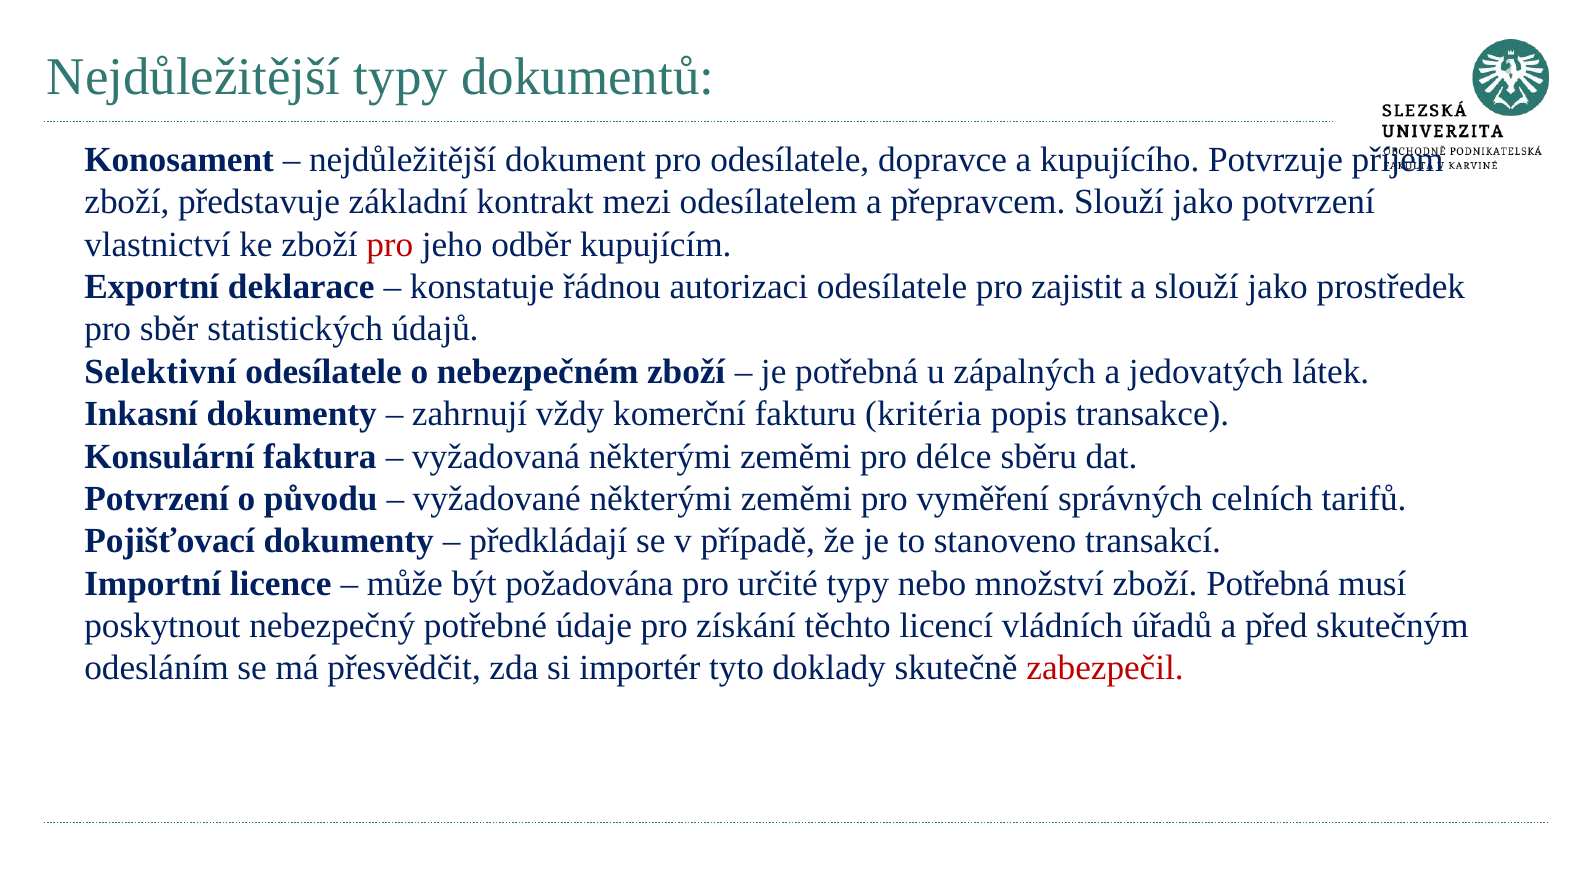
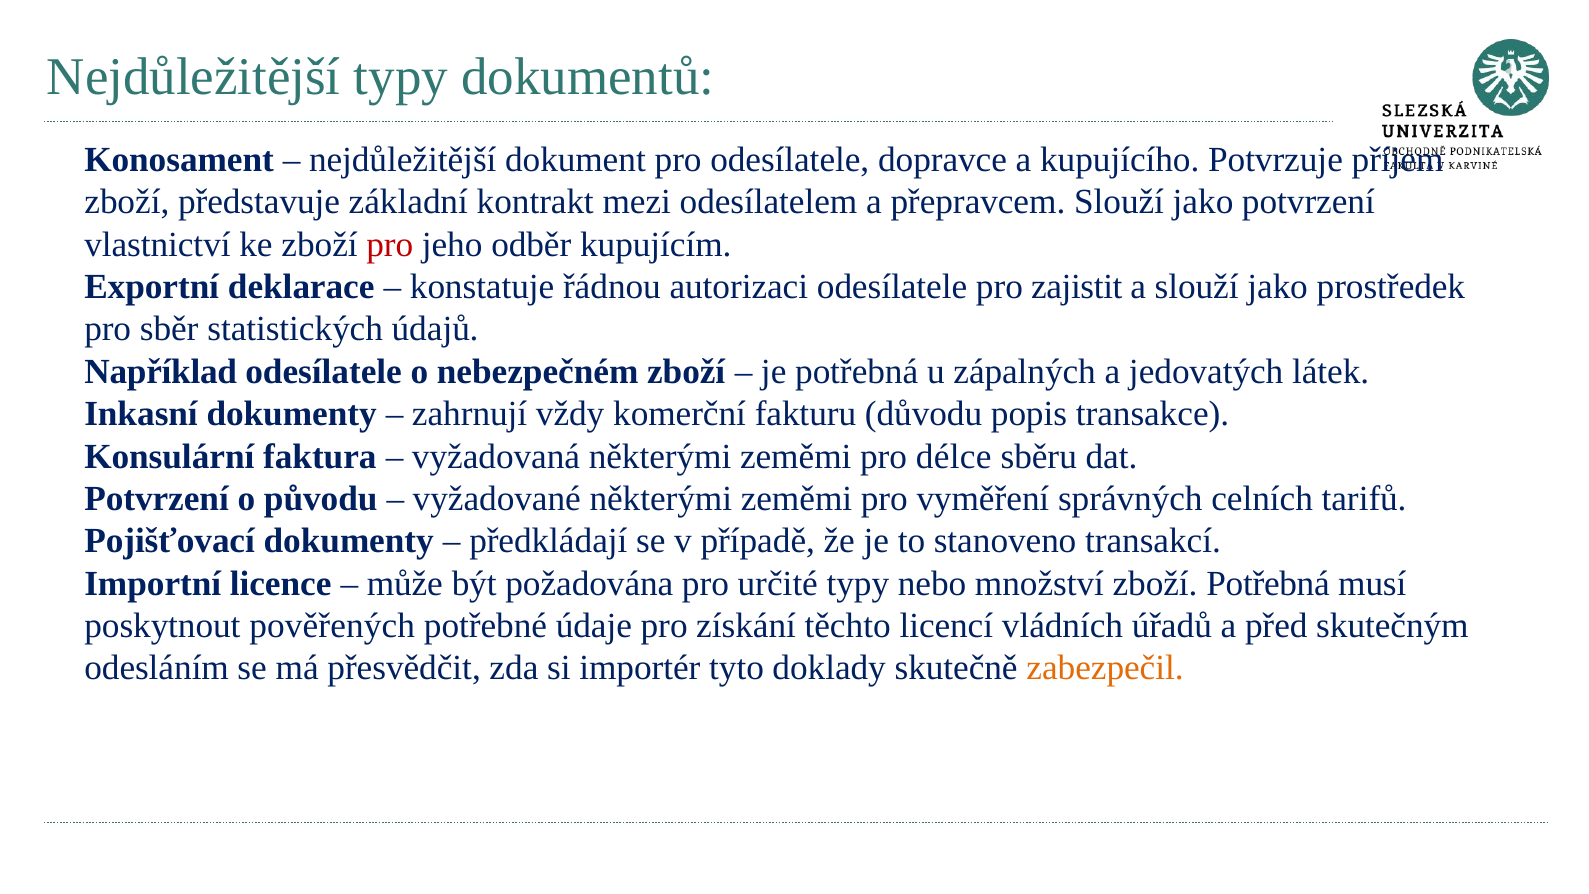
Selektivní: Selektivní -> Například (161, 372)
kritéria: kritéria -> důvodu (924, 414)
nebezpečný: nebezpečný -> pověřených (332, 626)
zabezpečil colour: red -> orange (1105, 668)
